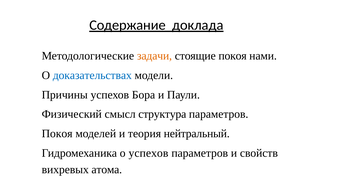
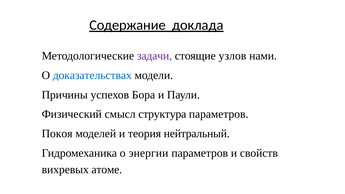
задачи colour: orange -> purple (154, 56)
стоящие покоя: покоя -> узлов (232, 56)
о успехов: успехов -> энергии (148, 153)
атома: атома -> атоме (107, 170)
